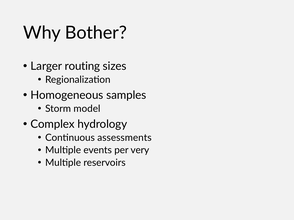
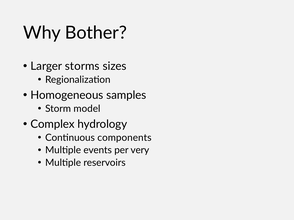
routing: routing -> storms (82, 66)
assessments: assessments -> components (124, 138)
